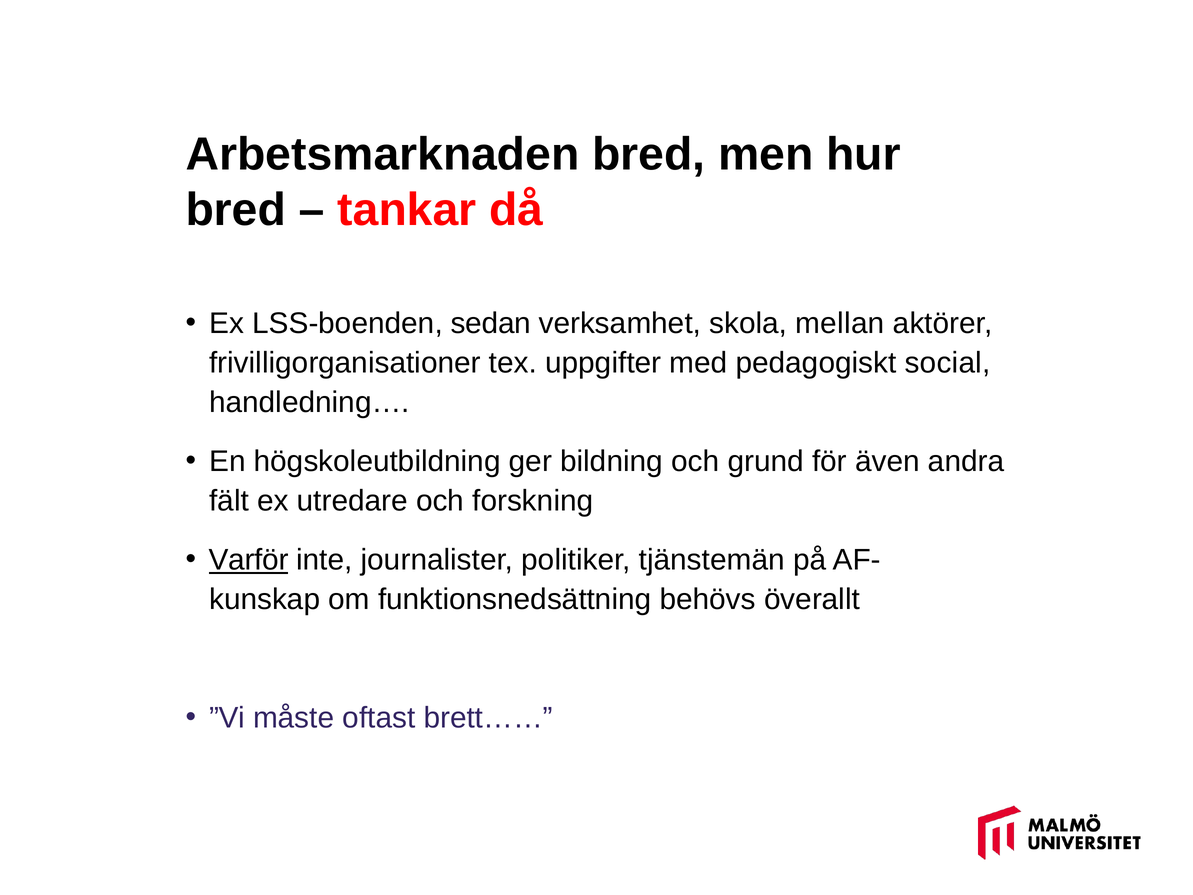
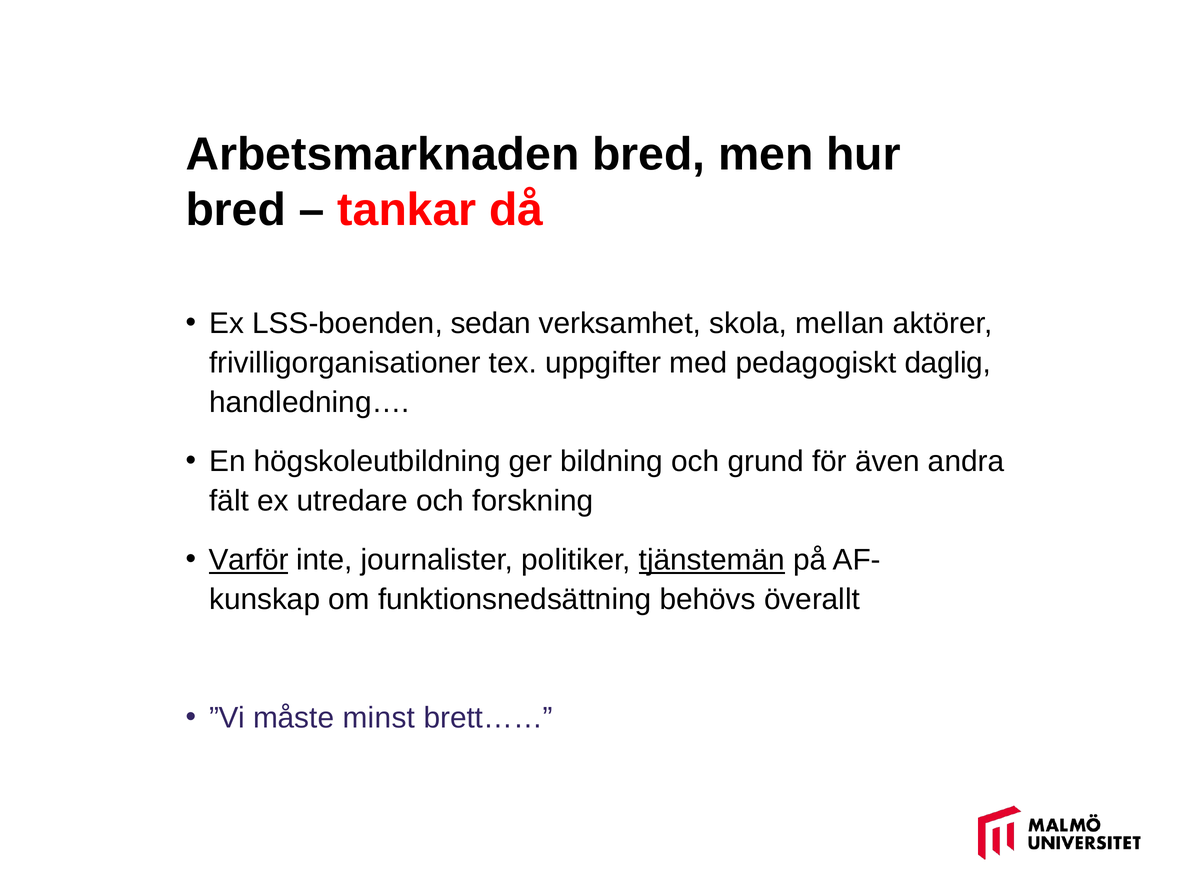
social: social -> daglig (948, 363)
tjänstemän underline: none -> present (712, 560)
oftast: oftast -> minst (379, 718)
